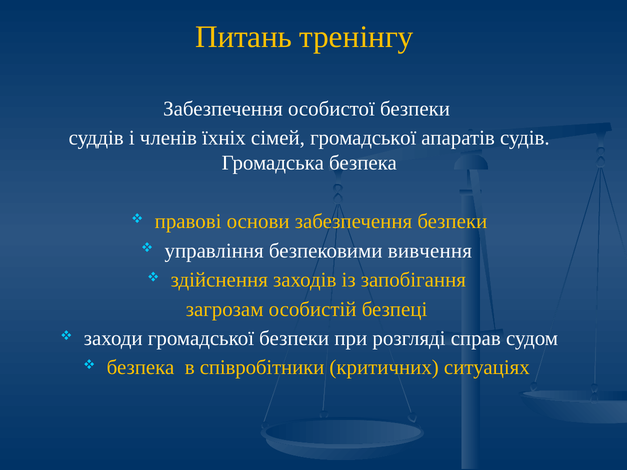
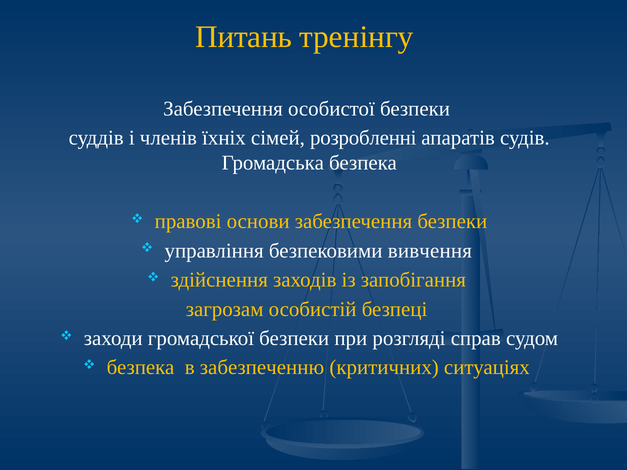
сімей громадської: громадської -> розробленні (363, 138)
співробітники: співробітники -> забезпеченню (262, 368)
